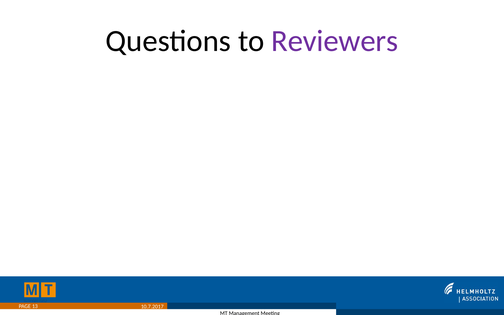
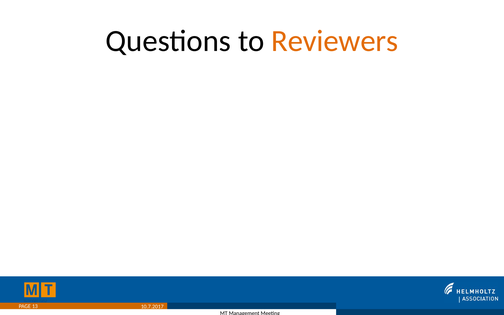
Reviewers colour: purple -> orange (335, 41)
